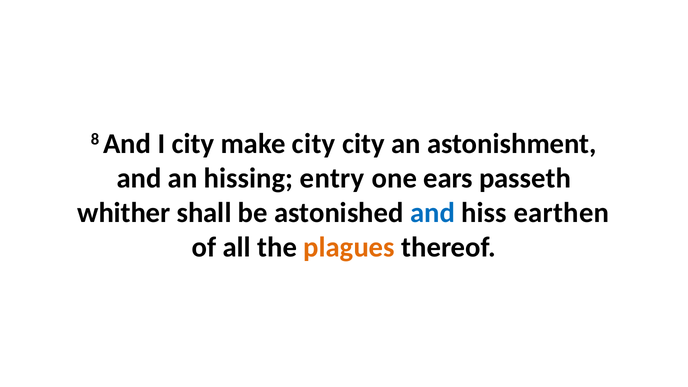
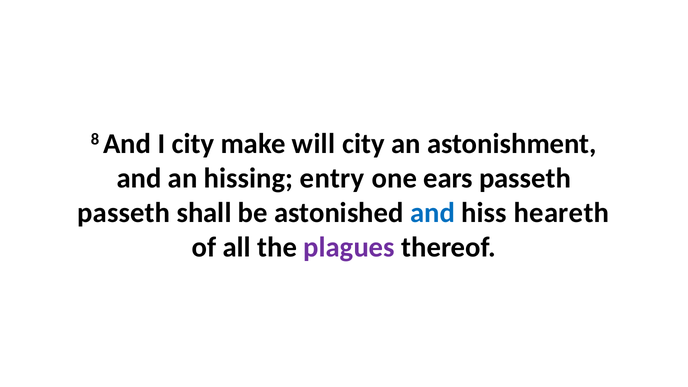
make city: city -> will (314, 144)
whither: whither -> passeth (124, 213)
earthen: earthen -> heareth (561, 213)
plagues colour: orange -> purple (349, 247)
